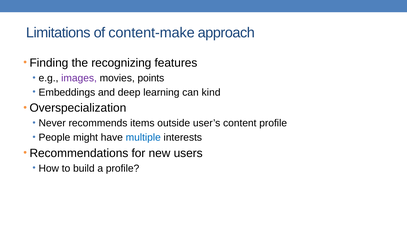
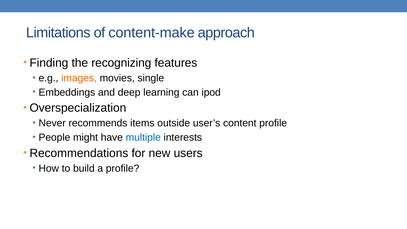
images colour: purple -> orange (79, 78)
points: points -> single (151, 78)
kind: kind -> ipod (211, 92)
